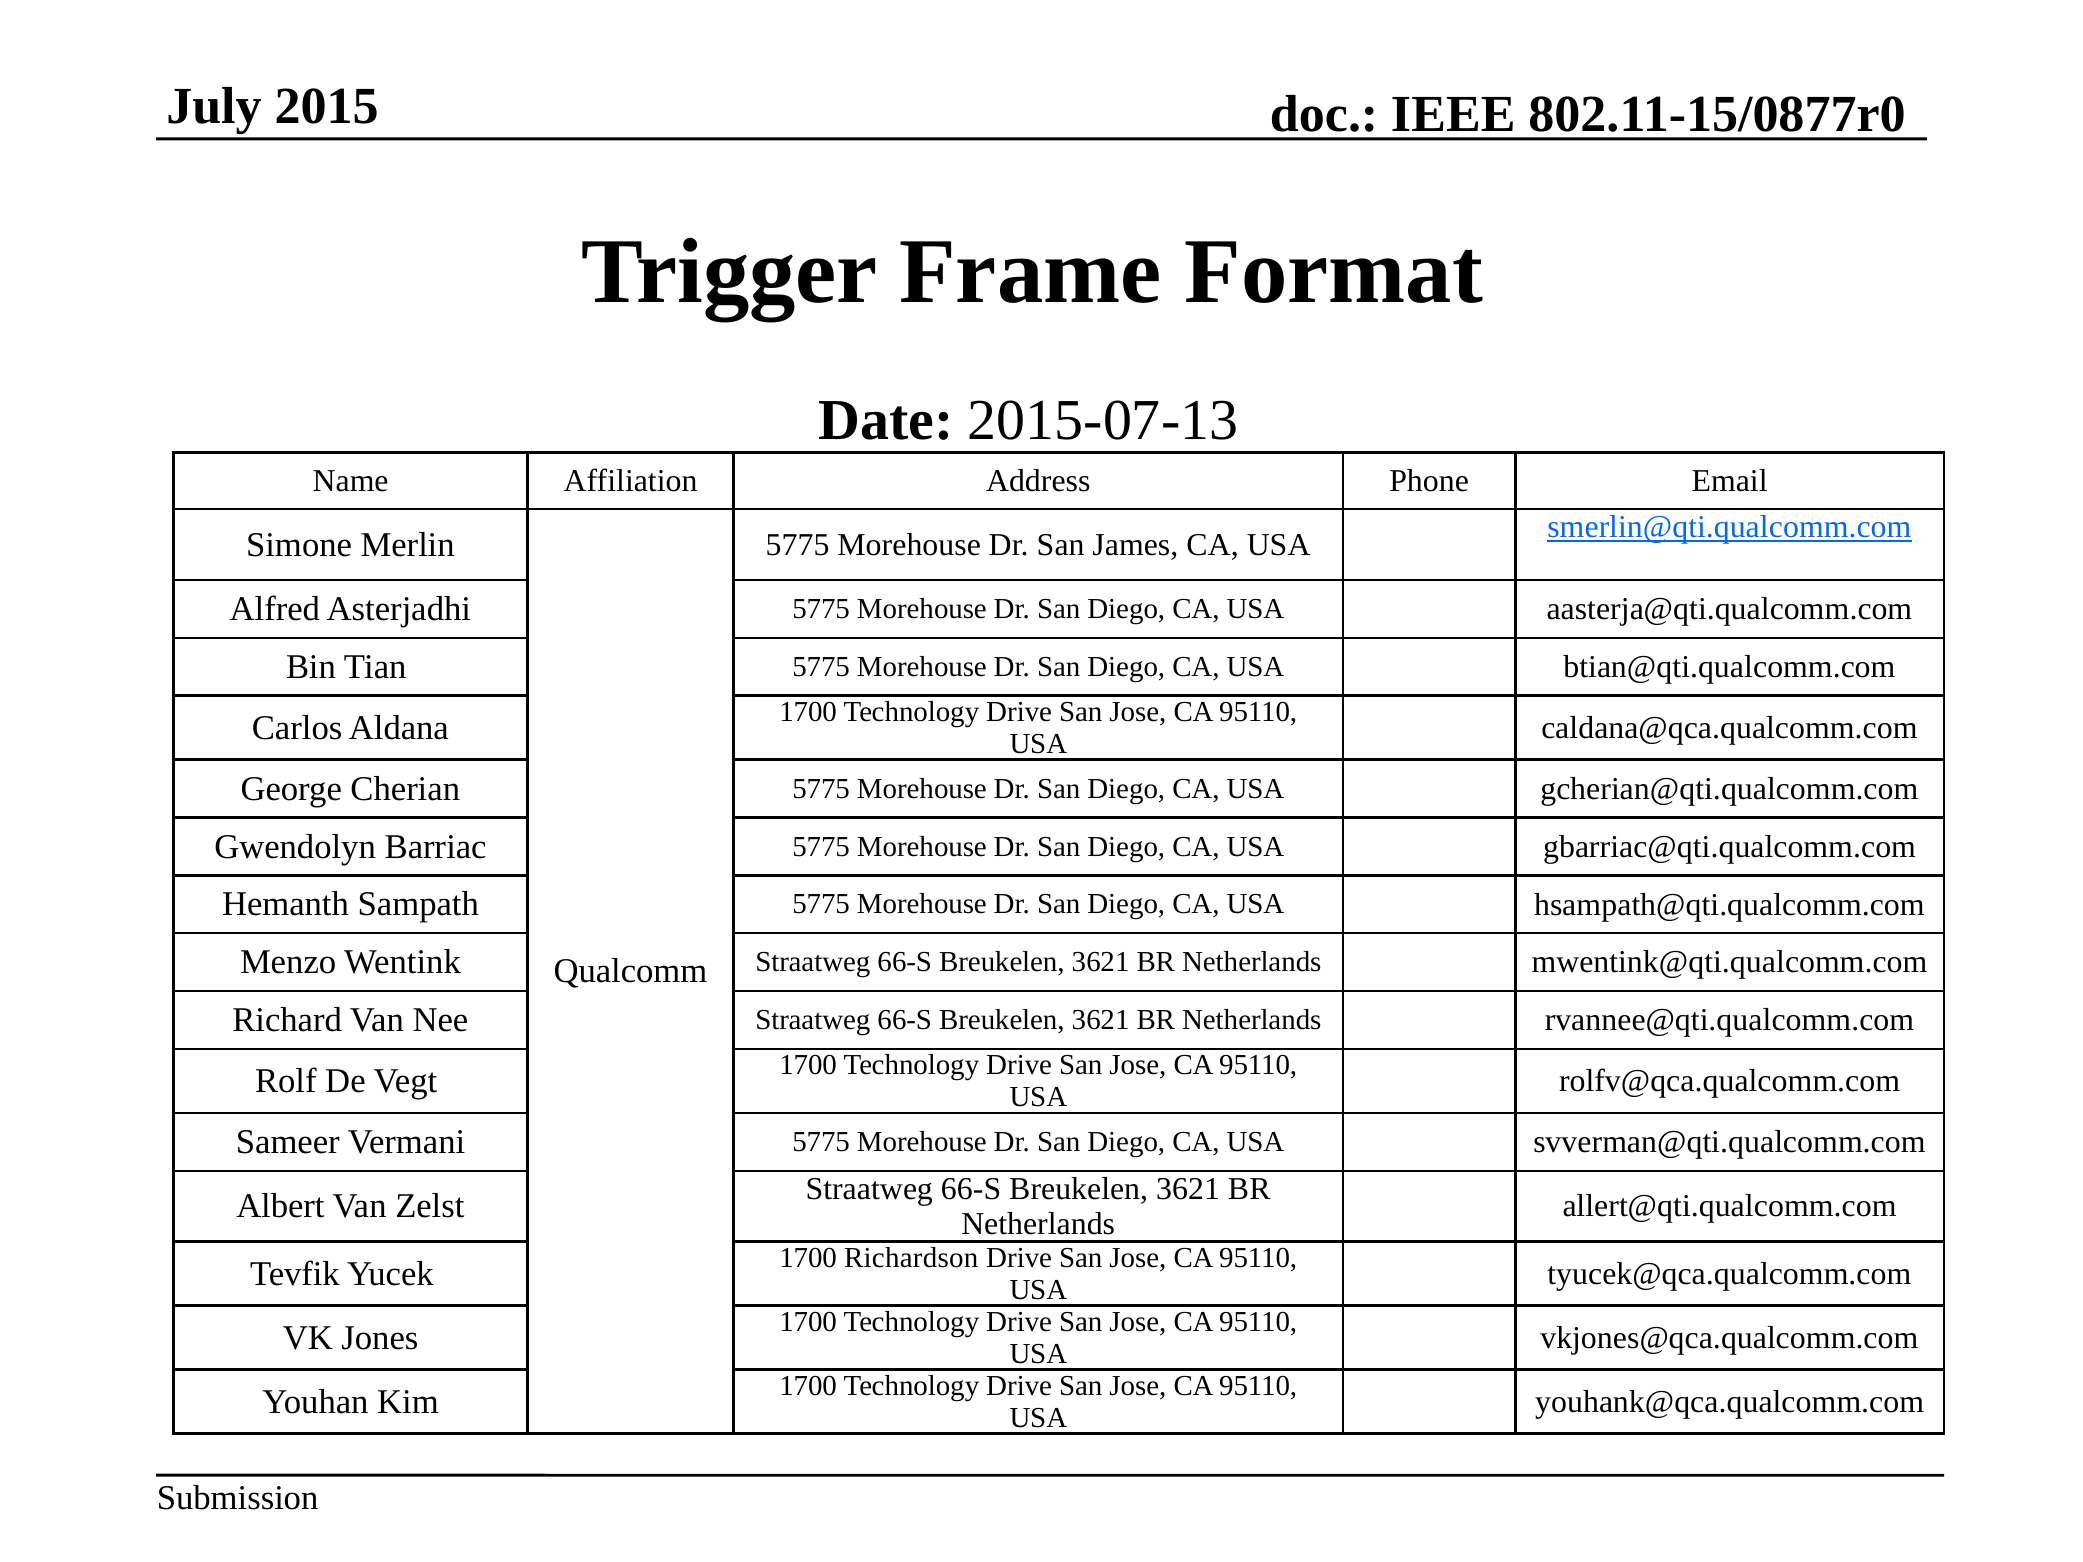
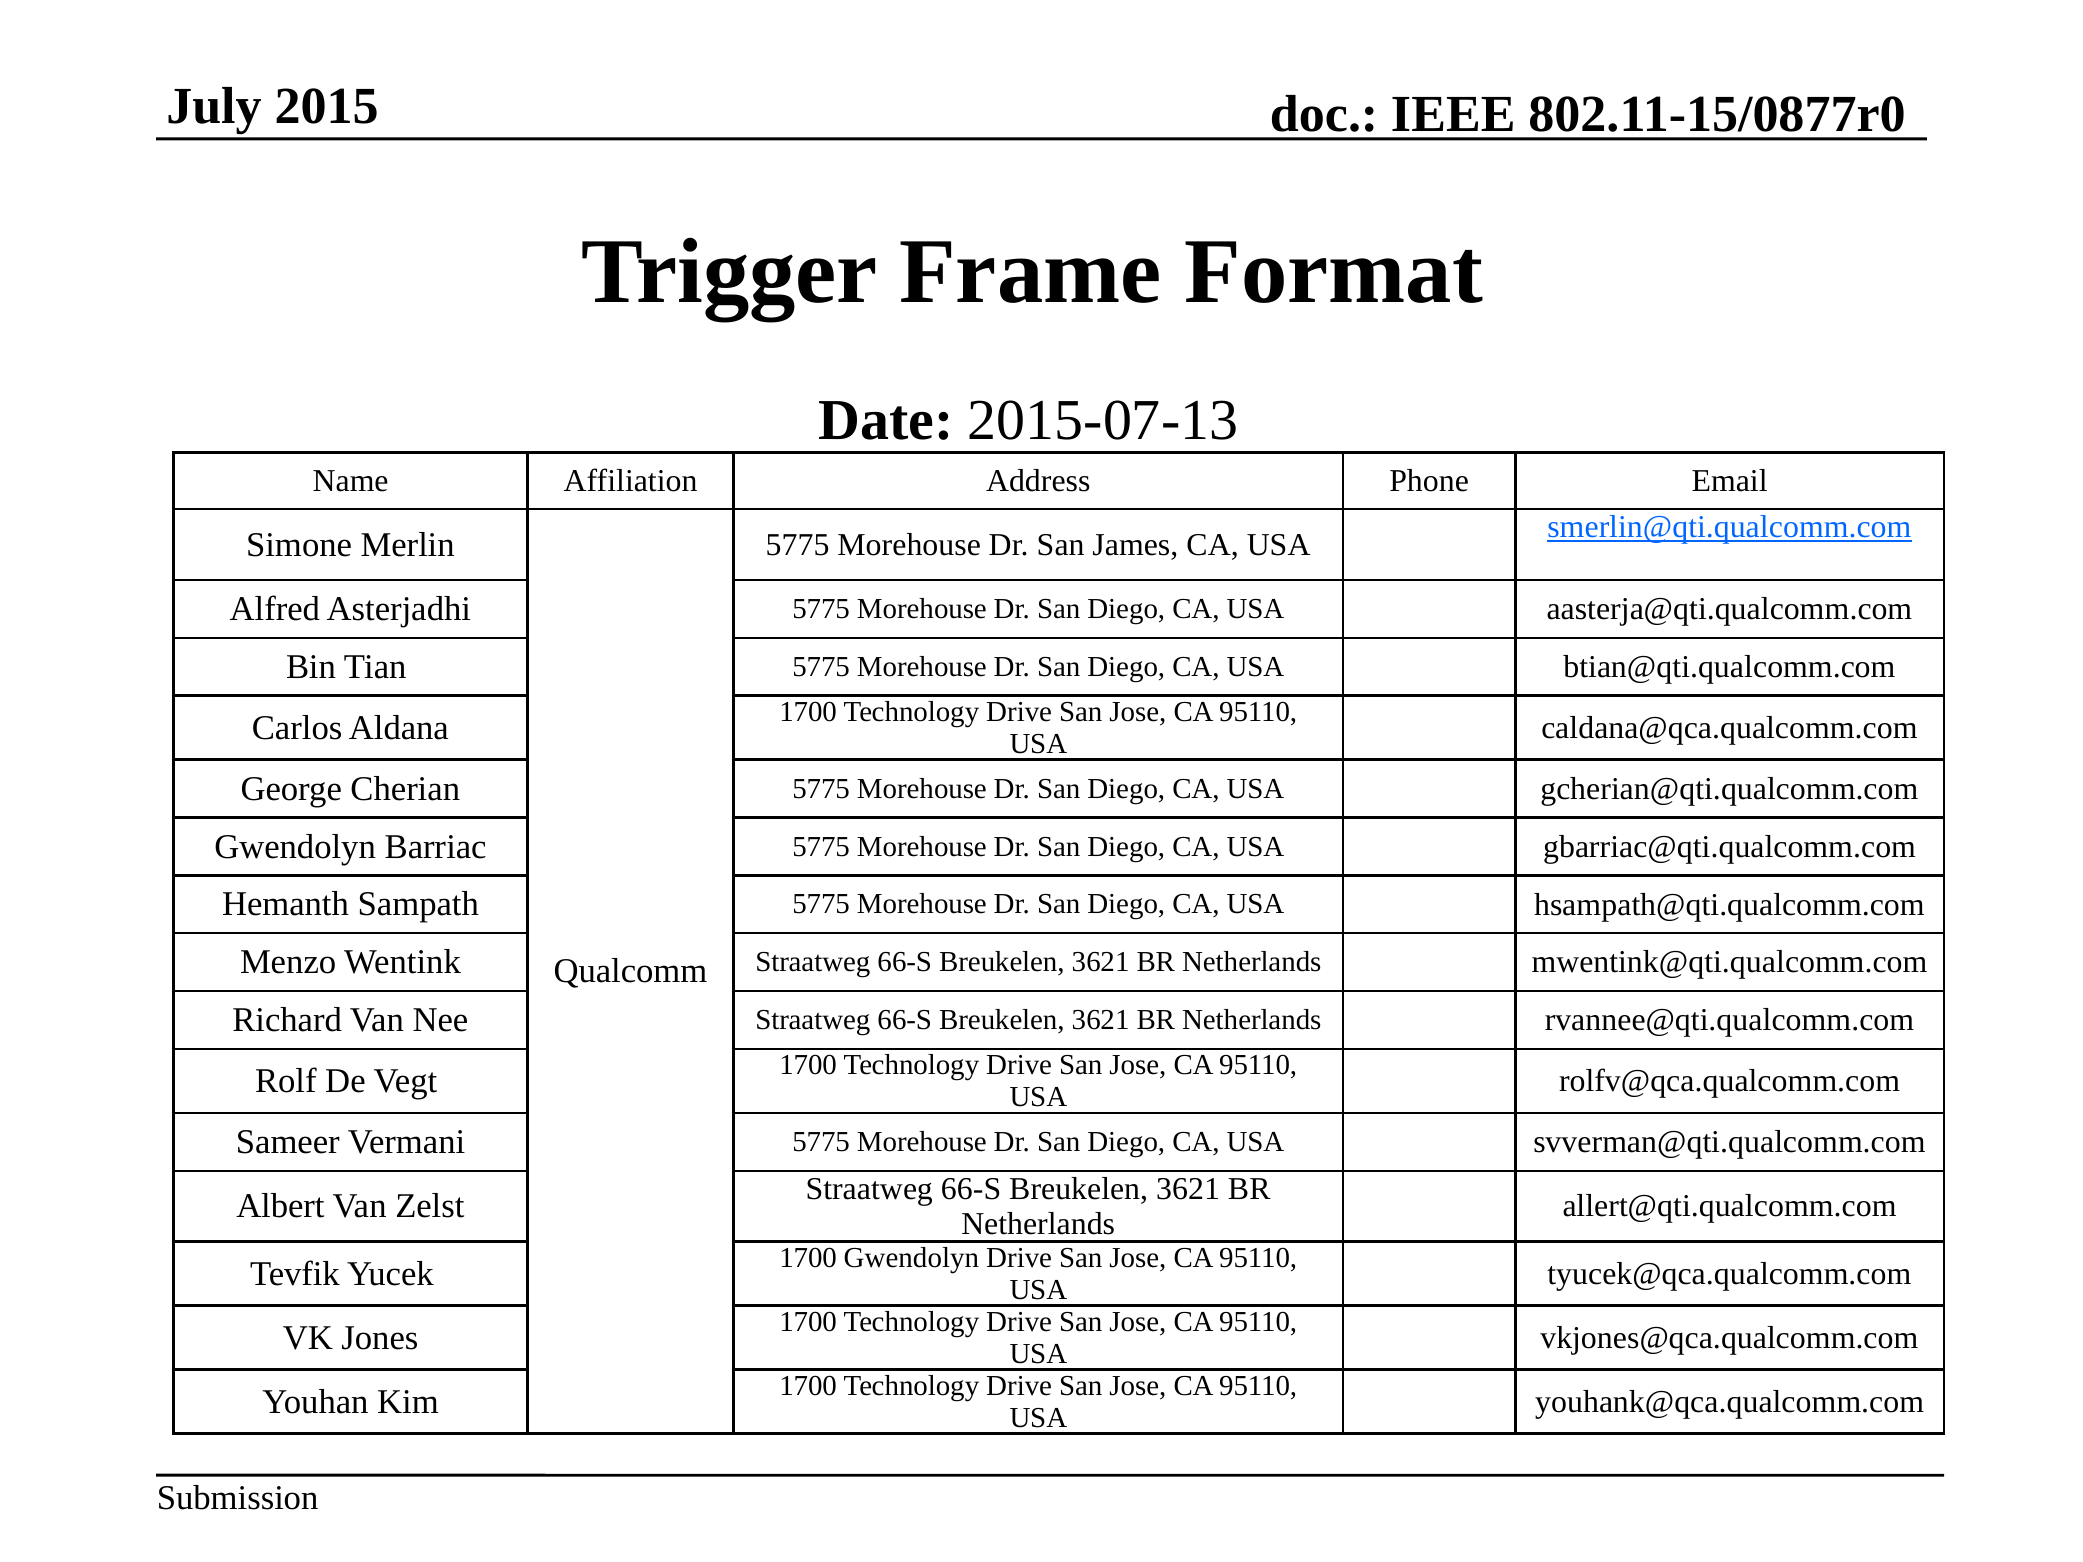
1700 Richardson: Richardson -> Gwendolyn (911, 1258)
